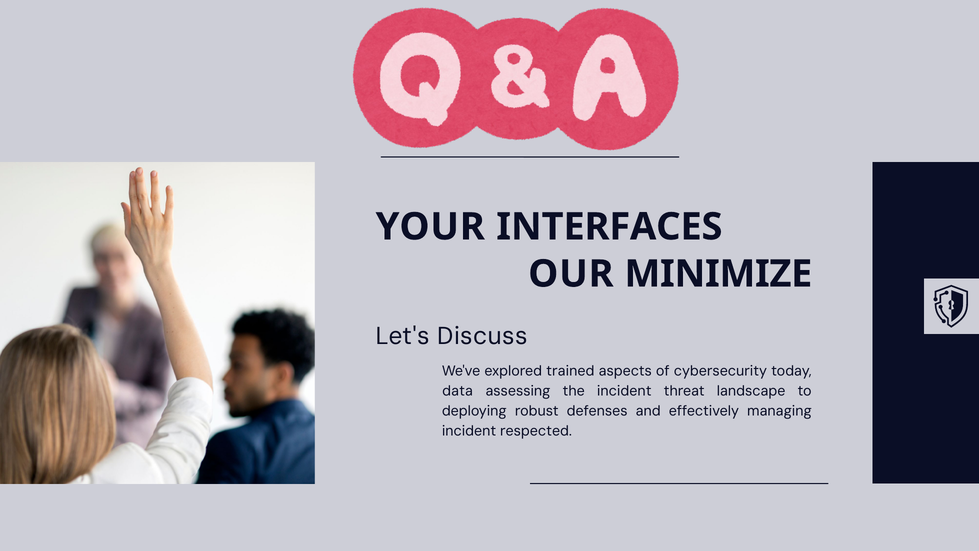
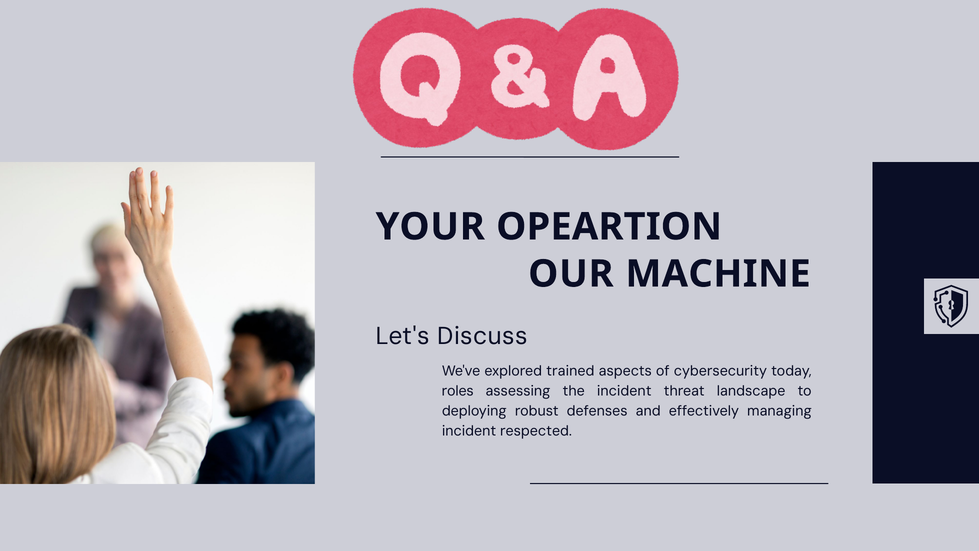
INTERFACES: INTERFACES -> OPEARTION (609, 227)
MINIMIZE: MINIMIZE -> MACHINE (718, 274)
data: data -> roles (458, 391)
